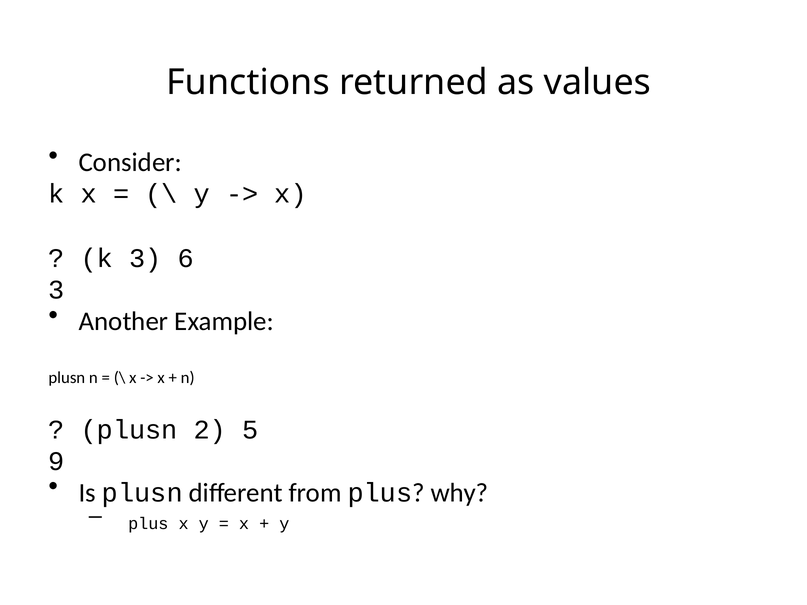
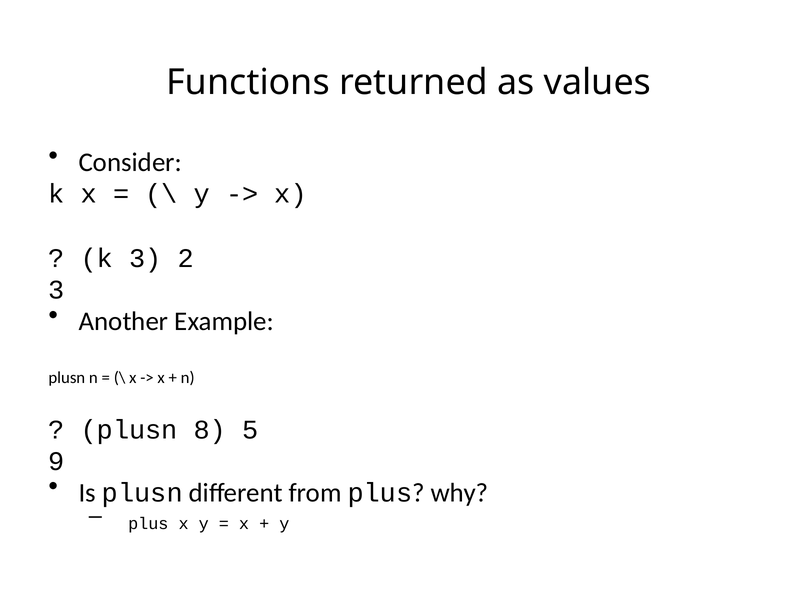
6: 6 -> 2 (186, 259)
2: 2 -> 8 (210, 430)
